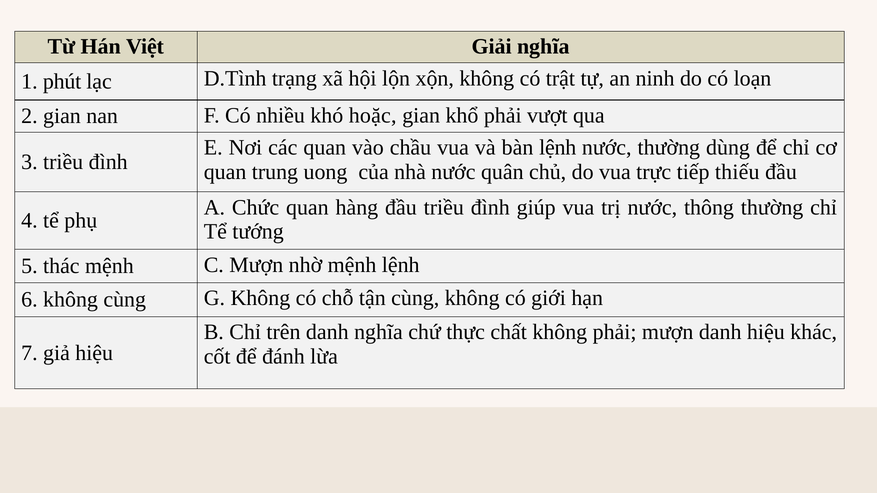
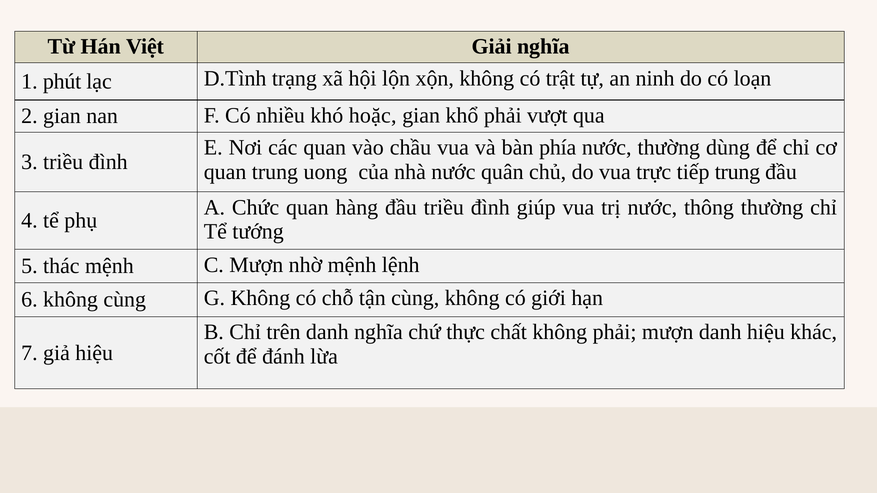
bàn lệnh: lệnh -> phía (558, 148)
tiếp thiếu: thiếu -> trung (737, 172)
